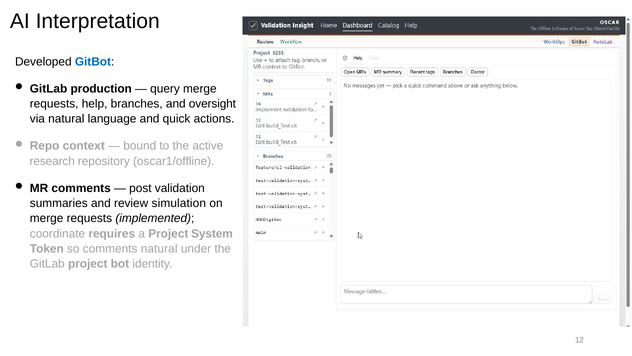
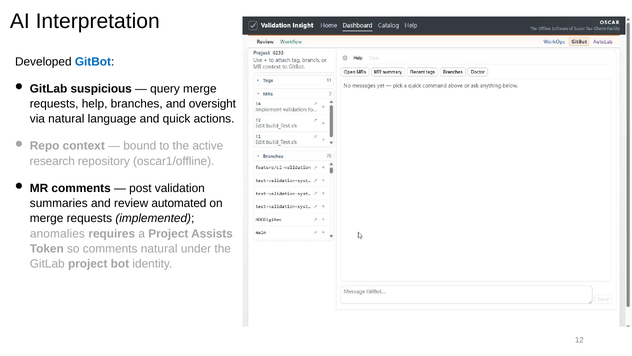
production: production -> suspicious (101, 89)
simulation: simulation -> automated (179, 203)
coordinate: coordinate -> anomalies (57, 233)
System: System -> Assists (212, 233)
